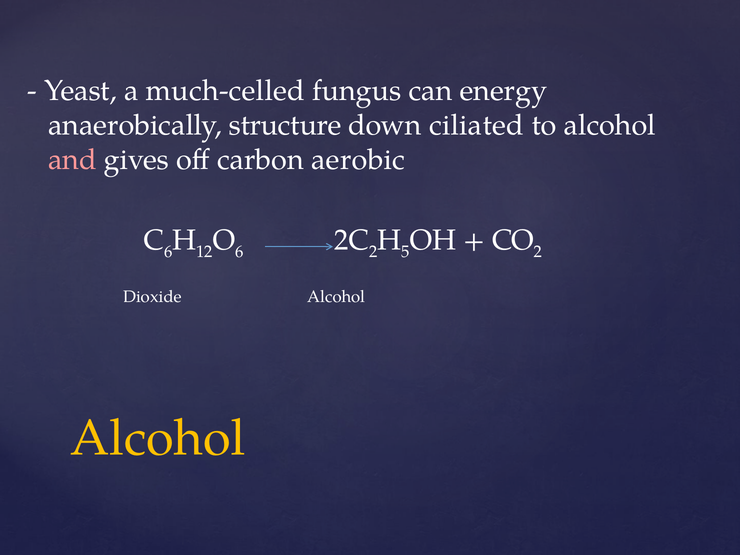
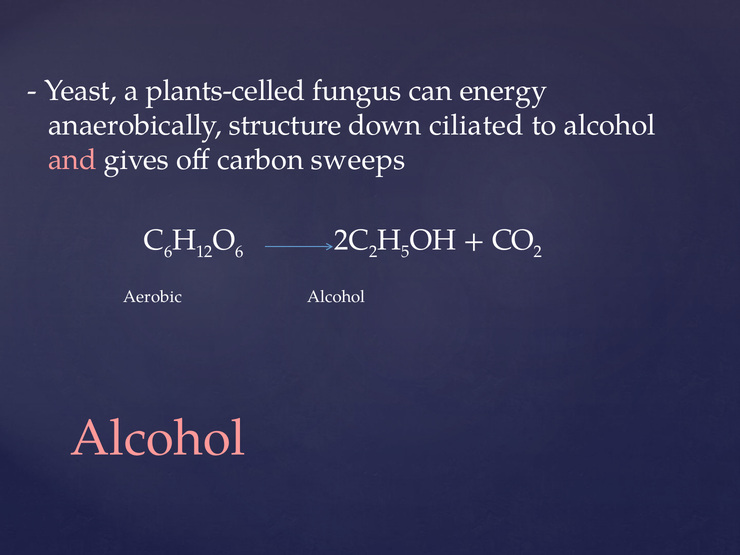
much-celled: much-celled -> plants-celled (226, 91)
aerobic: aerobic -> sweeps (358, 160)
Dioxide: Dioxide -> Aerobic (153, 297)
Alcohol colour: yellow -> pink (158, 438)
